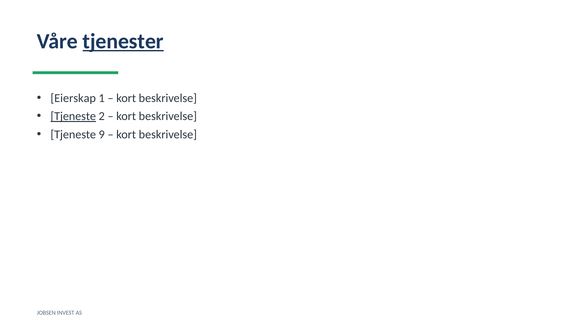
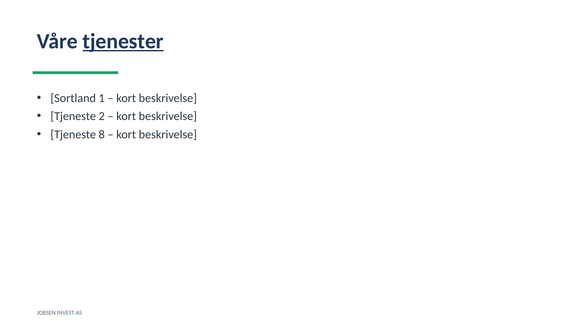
Eierskap: Eierskap -> Sortland (73, 98)
Tjeneste underline: present -> none (73, 116)
9: 9 -> 8 (102, 135)
